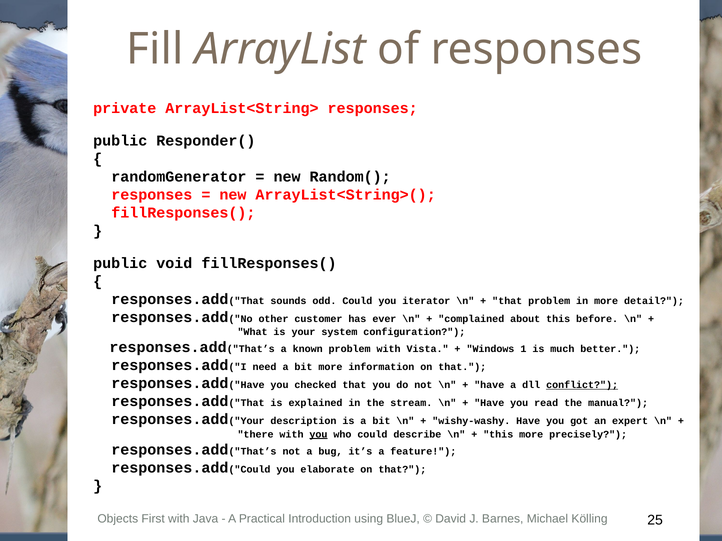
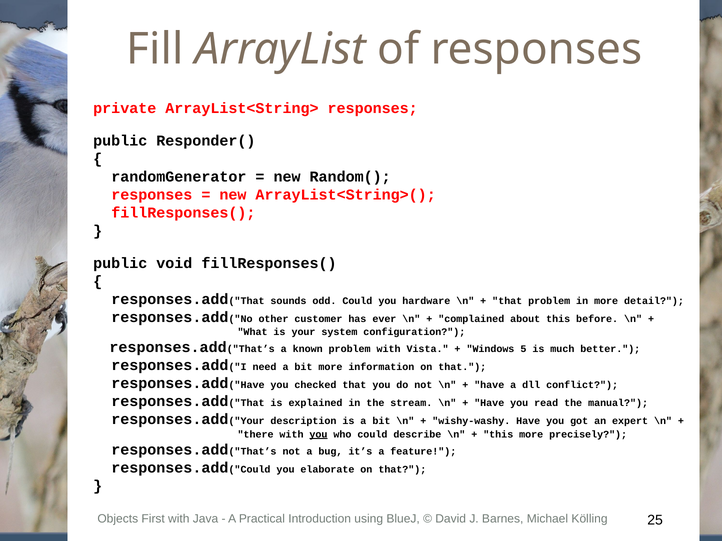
iterator: iterator -> hardware (426, 301)
1: 1 -> 5 (523, 349)
conflict underline: present -> none (582, 385)
